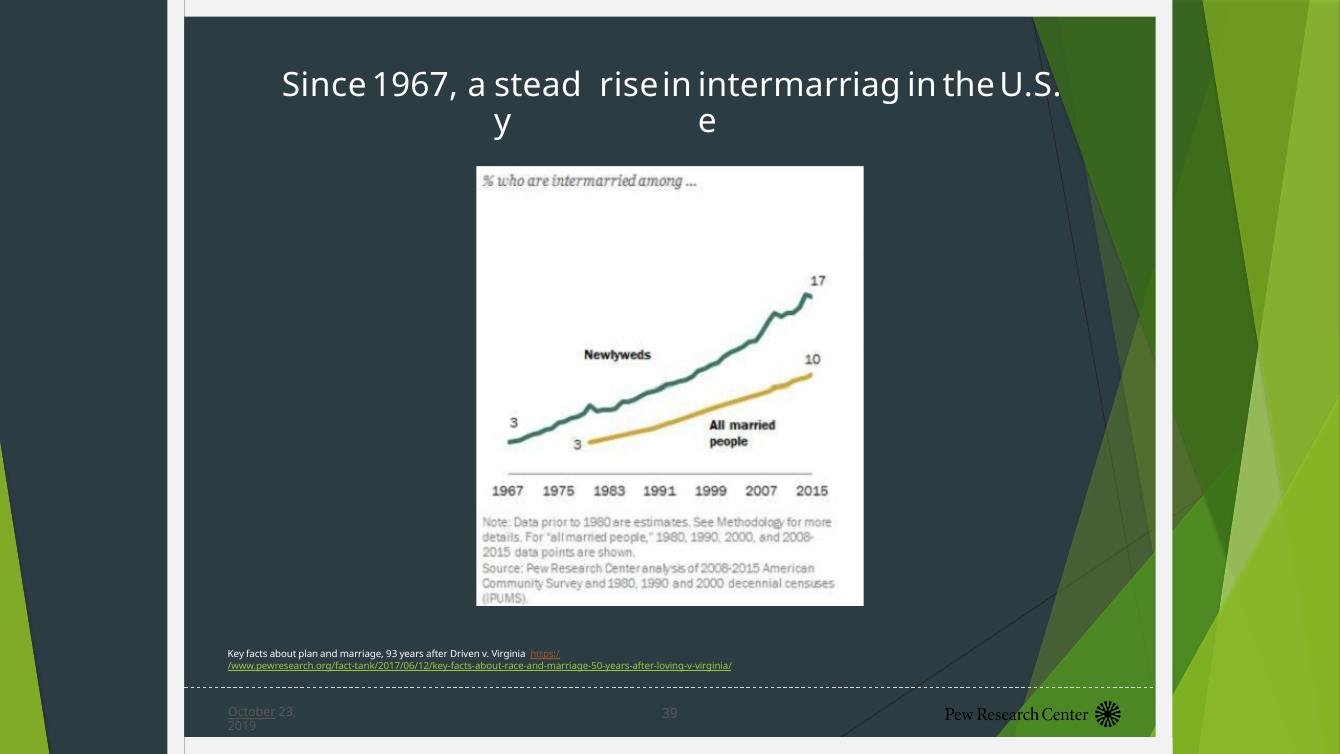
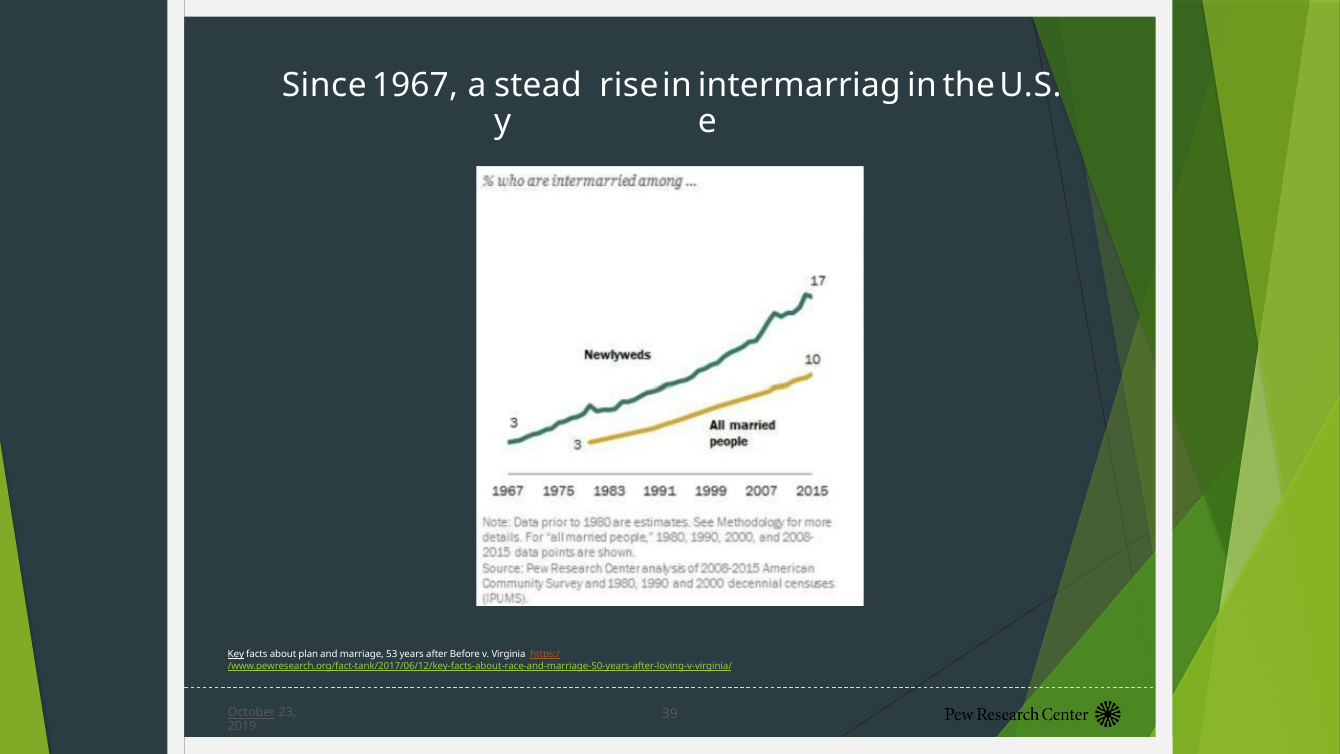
Key underline: none -> present (236, 654)
93: 93 -> 53 (392, 654)
Driven: Driven -> Before (465, 654)
